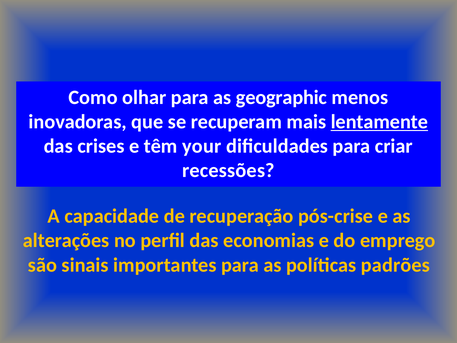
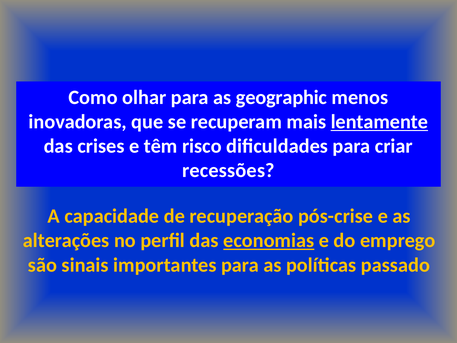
your: your -> risco (202, 146)
economias underline: none -> present (269, 240)
padrões: padrões -> passado (395, 265)
